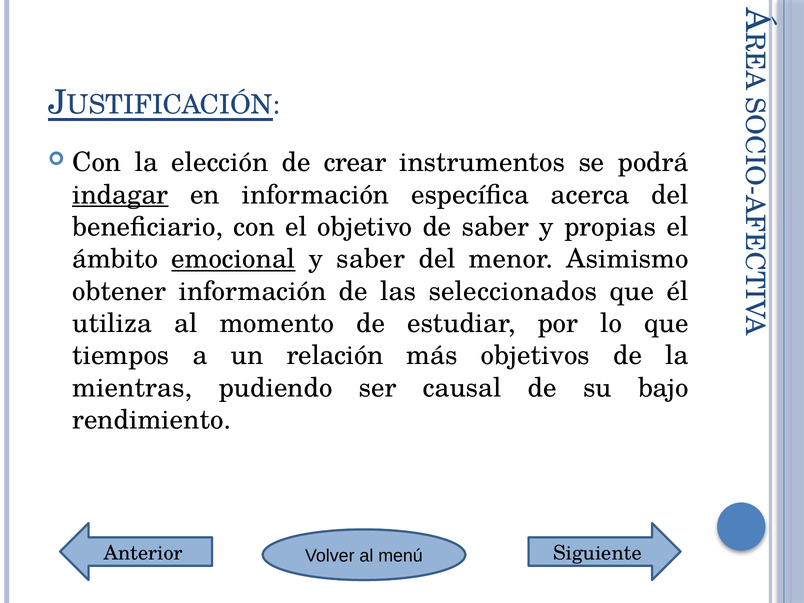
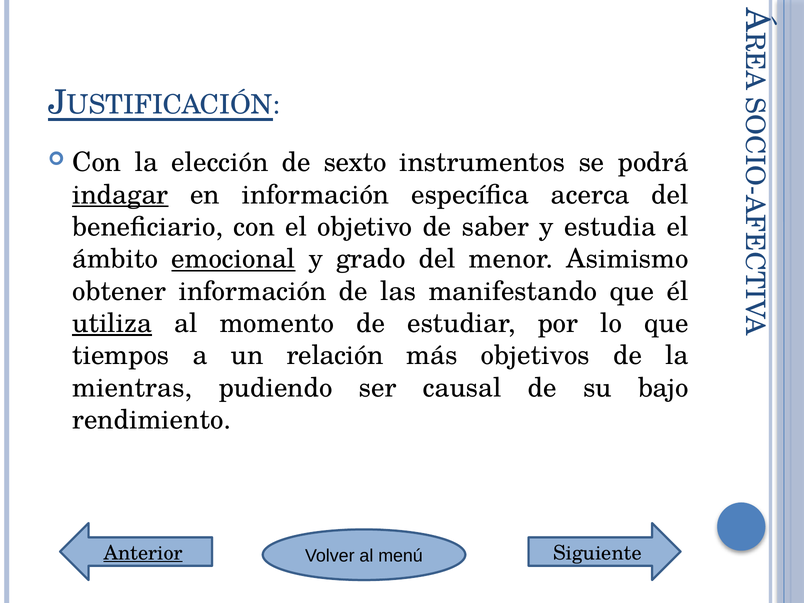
crear: crear -> sexto (355, 163)
propias: propias -> estudia (610, 227)
y saber: saber -> grado (371, 259)
seleccionados: seleccionados -> manifestando (513, 291)
utiliza underline: none -> present (112, 323)
Anterior underline: none -> present (143, 553)
